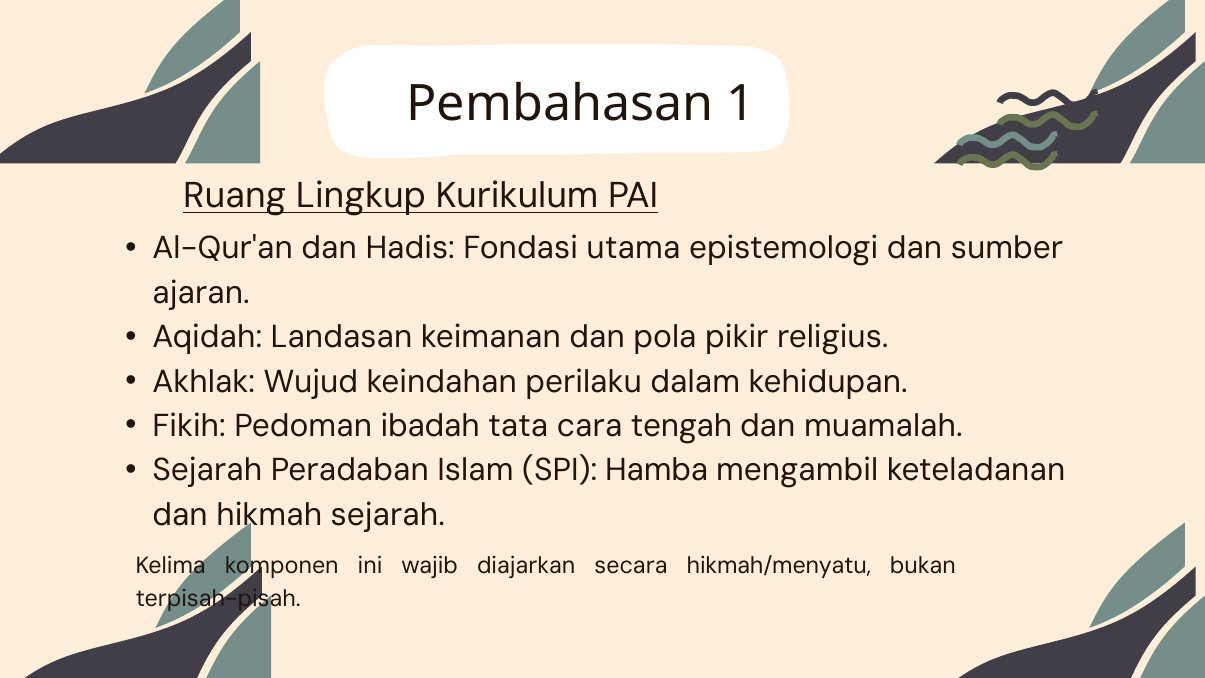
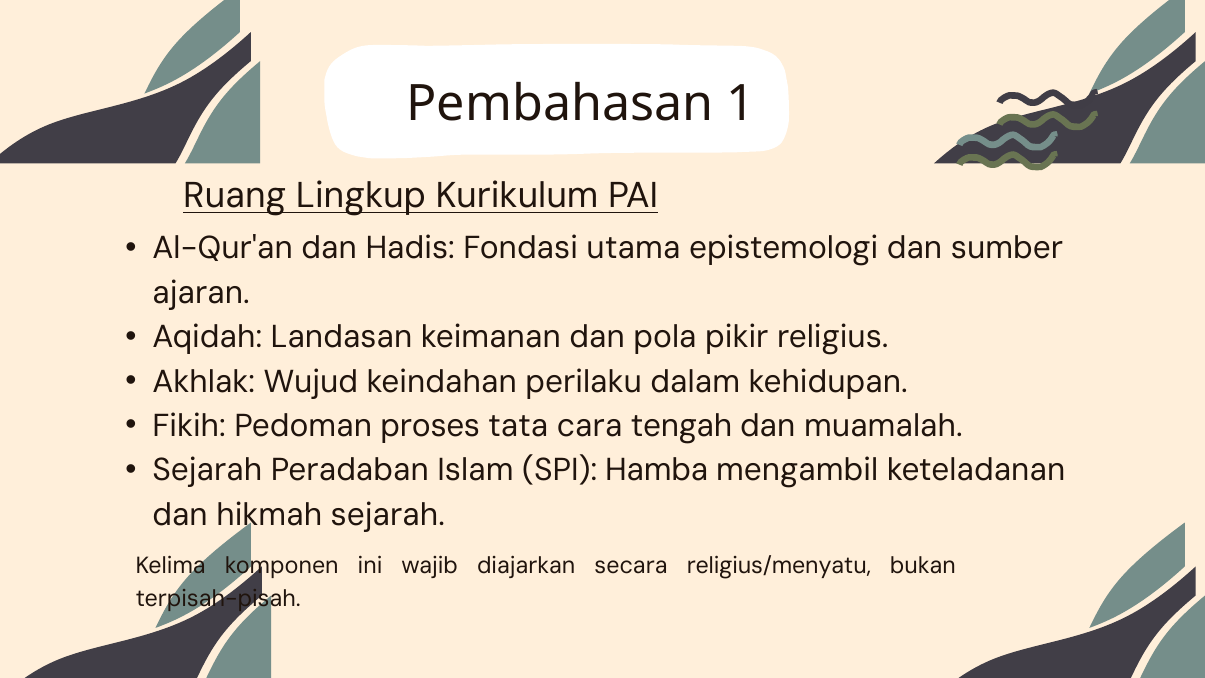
ibadah: ibadah -> proses (430, 426)
hikmah/menyatu: hikmah/menyatu -> religius/menyatu (779, 566)
